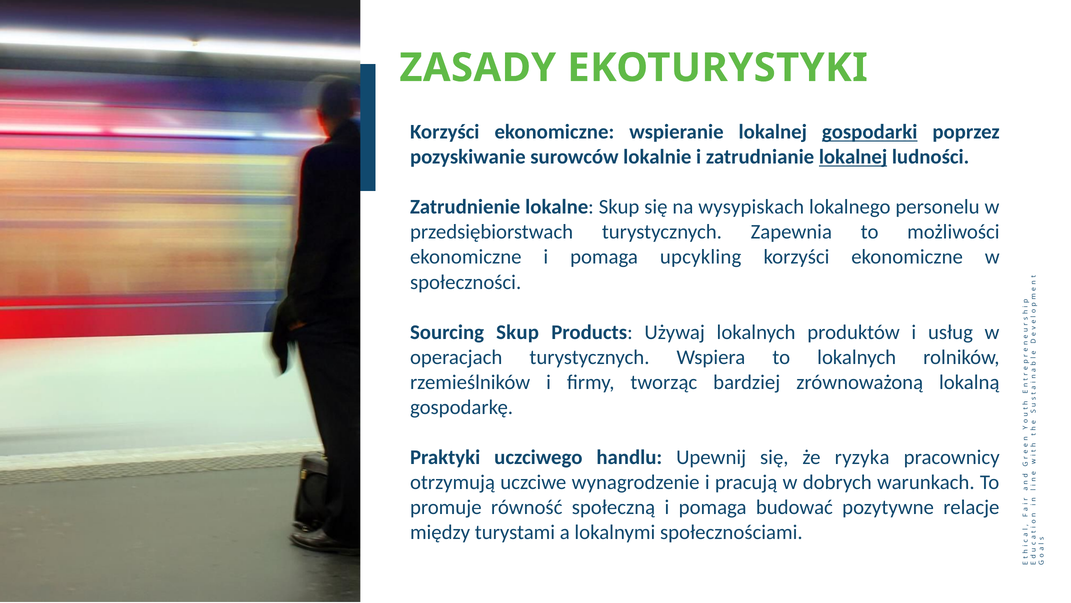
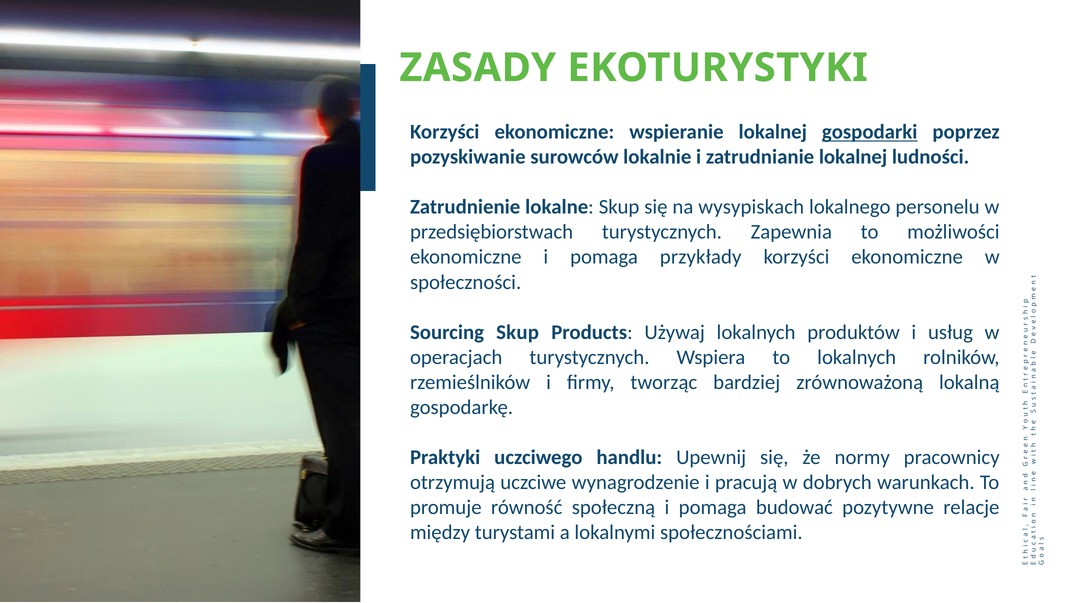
lokalnej underline: present -> none (853, 157)
upcykling: upcykling -> przykłady (701, 257)
ryzyka: ryzyka -> normy (862, 457)
